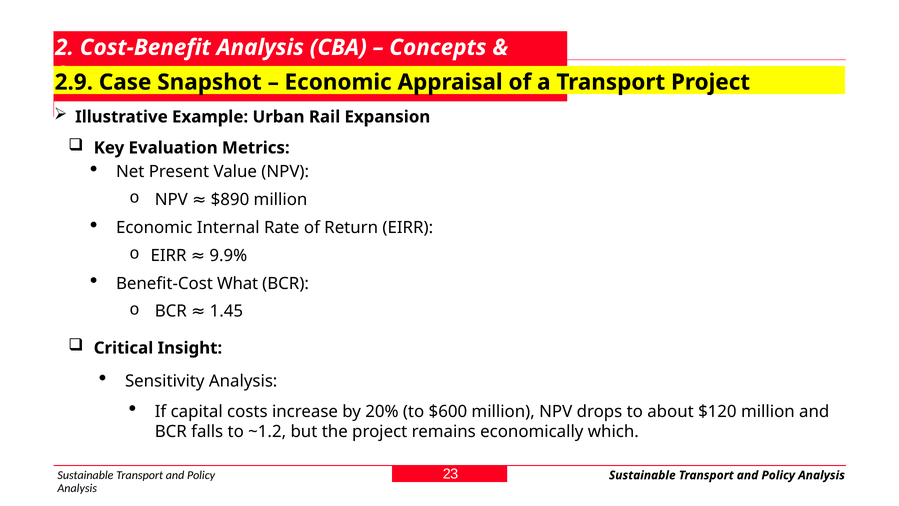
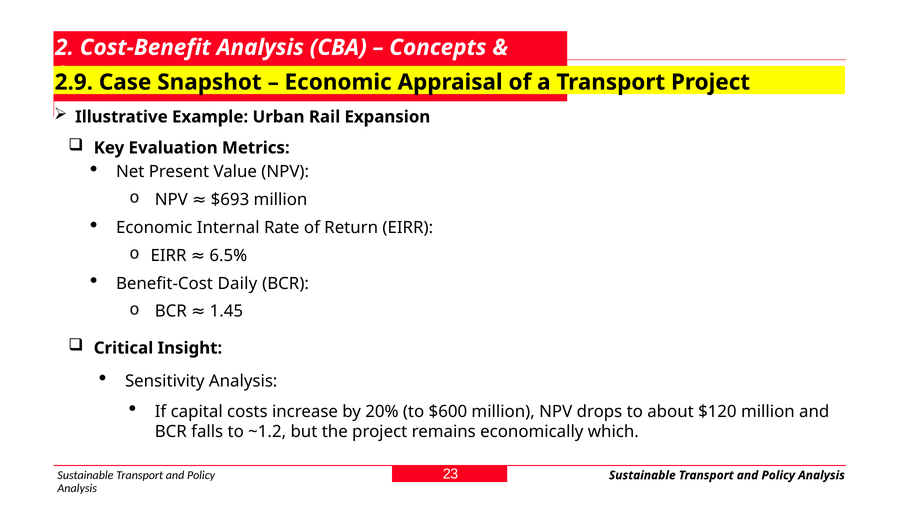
$890: $890 -> $693 (230, 200)
9.9%: 9.9% -> 6.5% (228, 255)
What: What -> Daily (237, 283)
